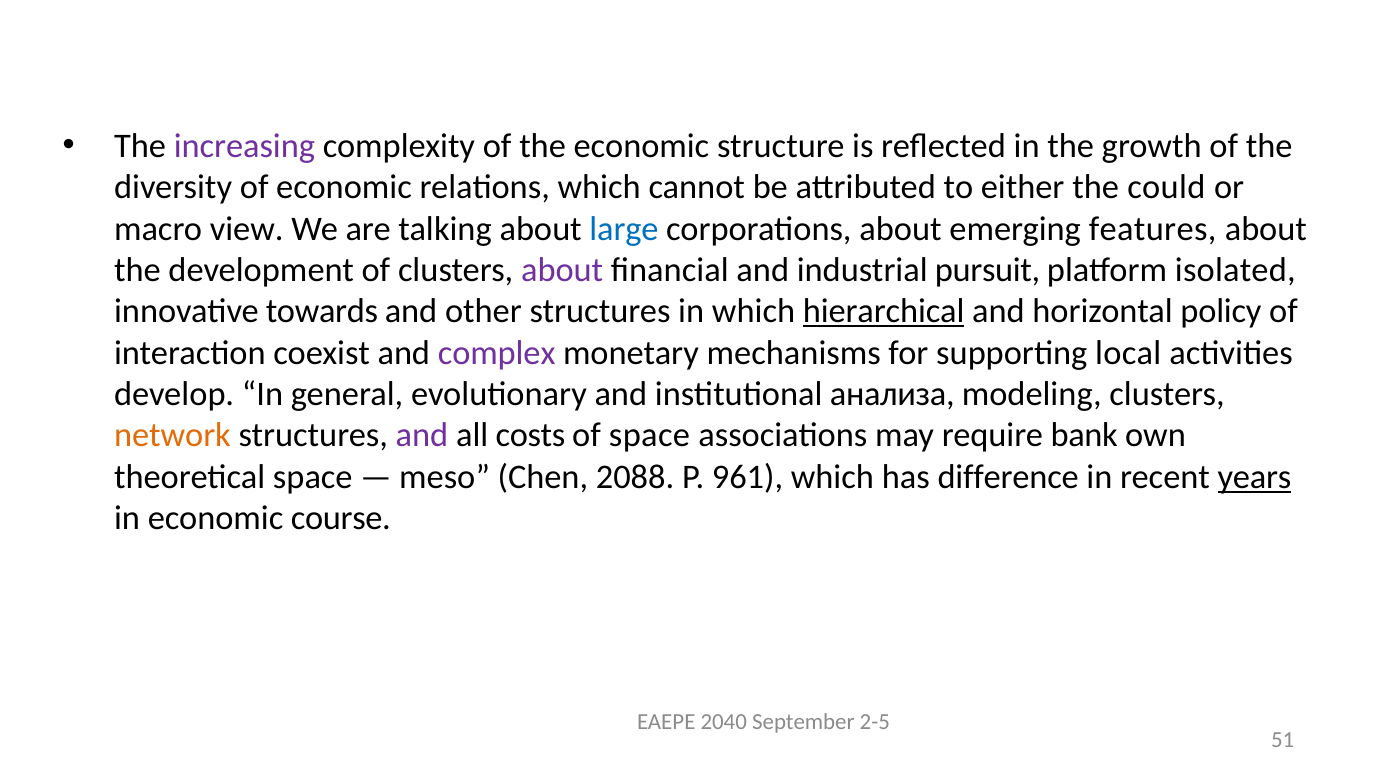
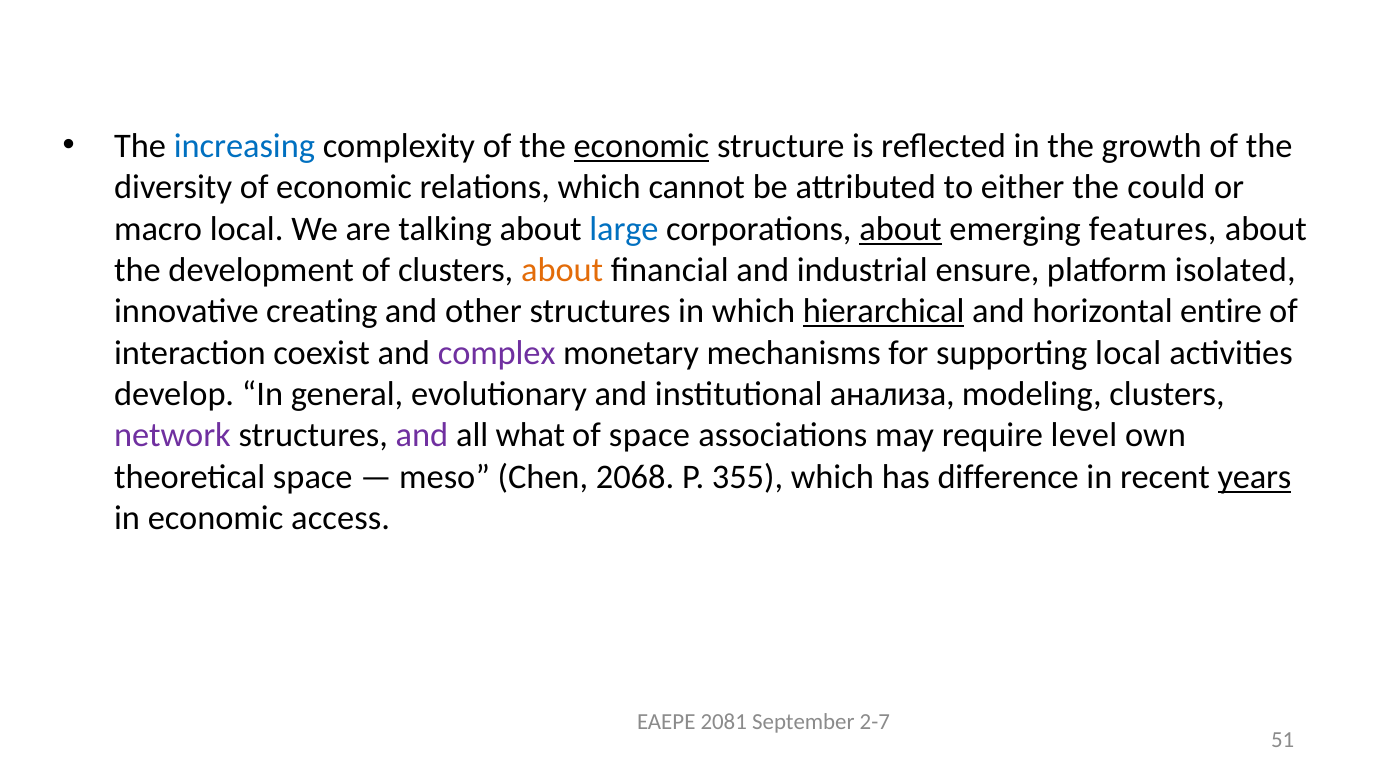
increasing colour: purple -> blue (244, 146)
economic underline: none -> present (641, 146)
macro view: view -> local (247, 229)
about underline: none -> present (901, 229)
about colour: purple -> orange (562, 270)
pursuit: pursuit -> ensure (987, 270)
towards: towards -> creating (322, 311)
policy: policy -> entire (1221, 311)
network colour: orange -> purple (173, 435)
costs: costs -> what (530, 435)
bank: bank -> level (1084, 435)
2088: 2088 -> 2068 (635, 477)
961: 961 -> 355 (747, 477)
course: course -> access (341, 518)
2040: 2040 -> 2081 (724, 721)
2-5: 2-5 -> 2-7 (875, 721)
